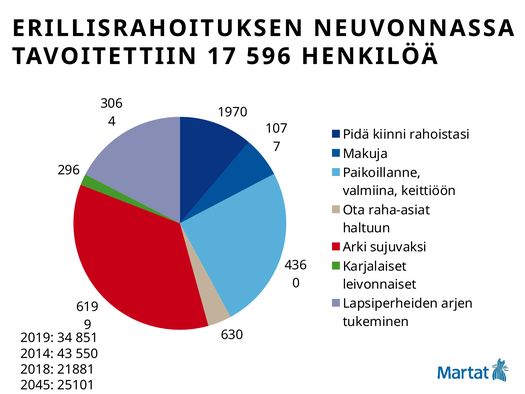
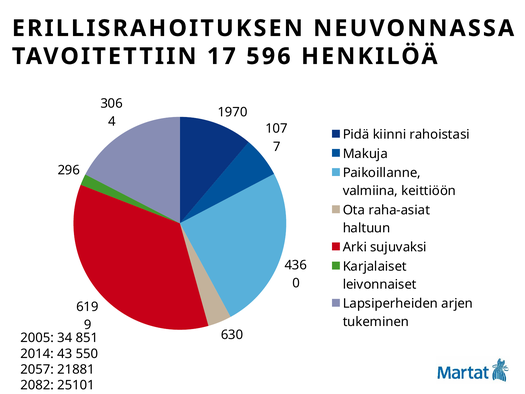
2019: 2019 -> 2005 (37, 338)
2018: 2018 -> 2057 (37, 369)
2045: 2045 -> 2082 (37, 385)
